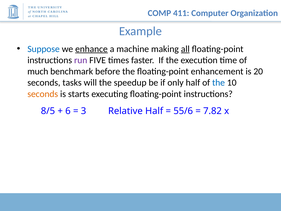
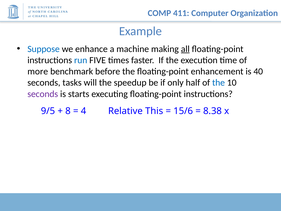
enhance underline: present -> none (91, 49)
run colour: purple -> blue (81, 60)
much: much -> more (38, 71)
20: 20 -> 40 (258, 71)
seconds colour: orange -> purple (43, 94)
8/5: 8/5 -> 9/5 (48, 111)
6: 6 -> 8 (68, 111)
3: 3 -> 4 (84, 111)
Relative Half: Half -> This (154, 111)
55/6: 55/6 -> 15/6 (183, 111)
7.82: 7.82 -> 8.38 (212, 111)
